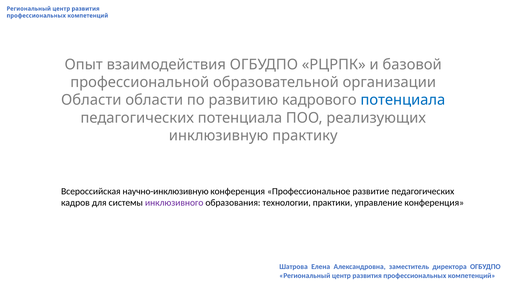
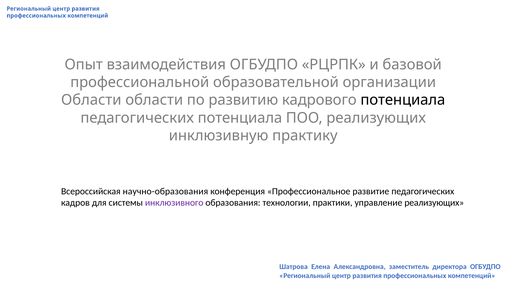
потенциала colour: blue -> black (403, 100)
научно-инклюзивную: научно-инклюзивную -> научно-образования (165, 191)
управление конференция: конференция -> реализующих (434, 203)
